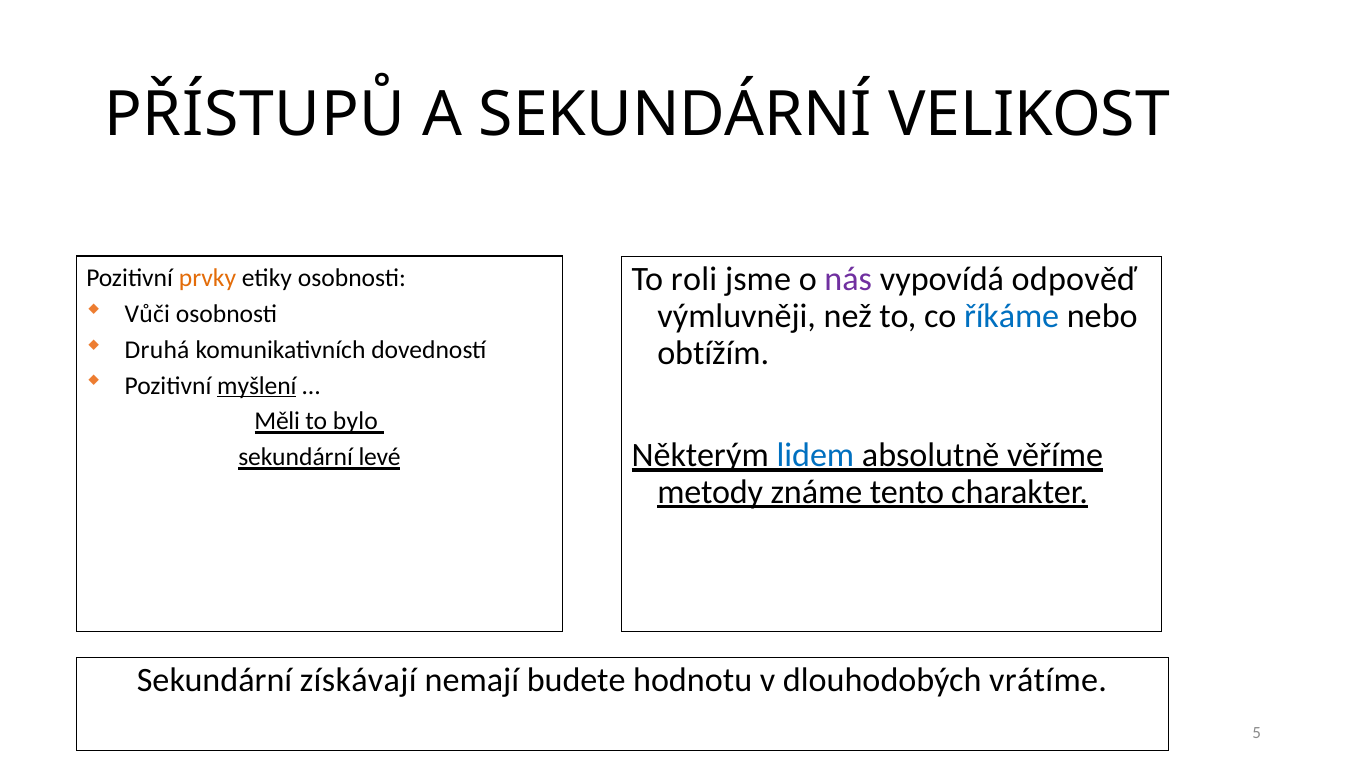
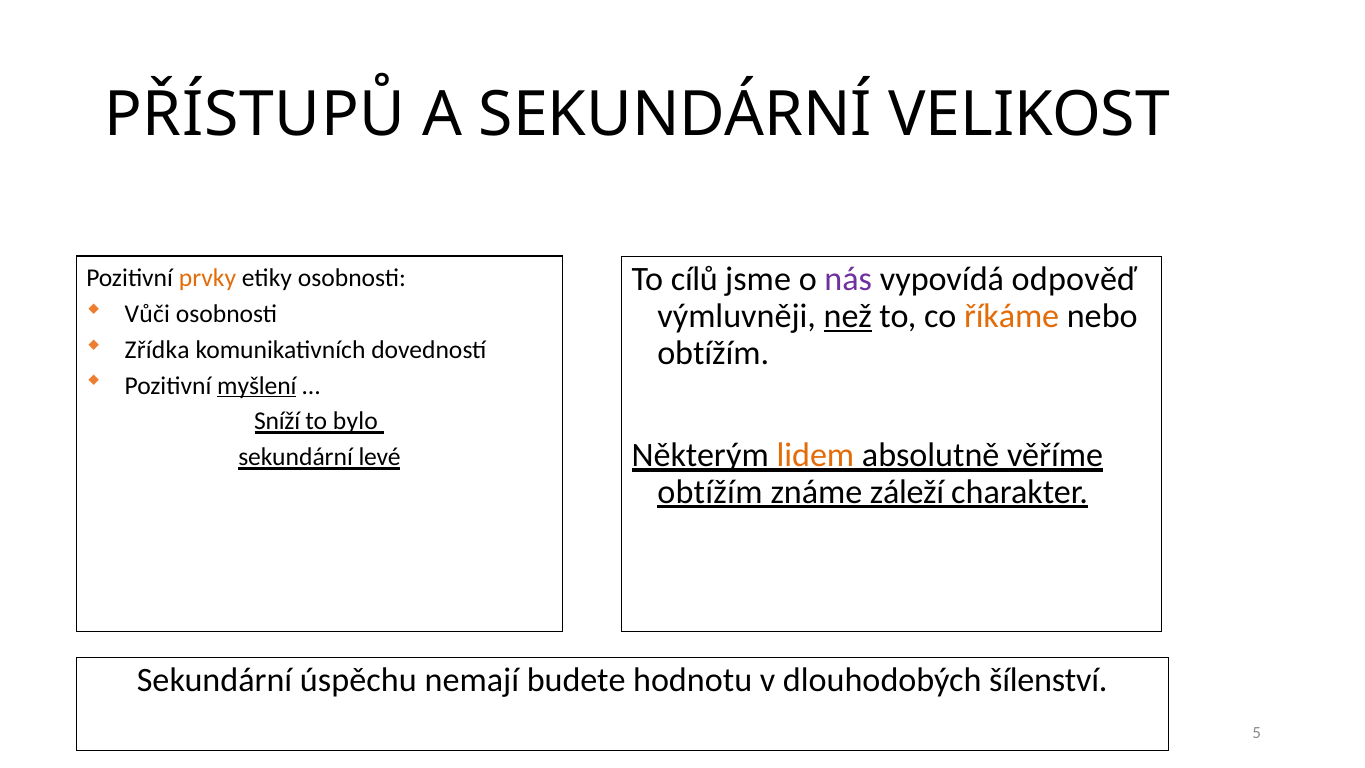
roli: roli -> cílů (694, 279)
než underline: none -> present (848, 316)
říkáme colour: blue -> orange (1012, 316)
Druhá: Druhá -> Zřídka (157, 350)
Měli: Měli -> Sníží (277, 421)
lidem colour: blue -> orange (815, 455)
metody: metody -> obtížím (710, 492)
tento: tento -> záleží (907, 492)
získávají: získávají -> úspěchu (358, 680)
vrátíme: vrátíme -> šílenství (1048, 680)
